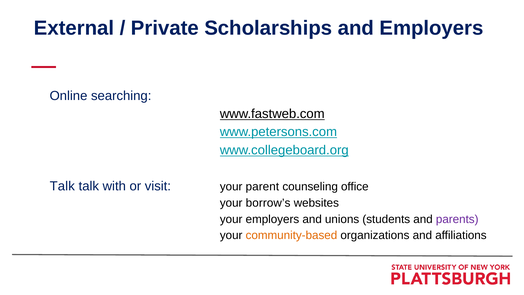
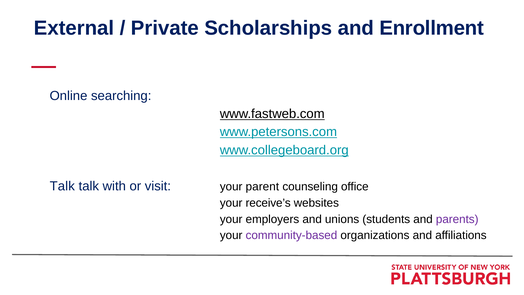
and Employers: Employers -> Enrollment (432, 28)
borrow’s: borrow’s -> receive’s (268, 203)
community-based colour: orange -> purple (291, 235)
